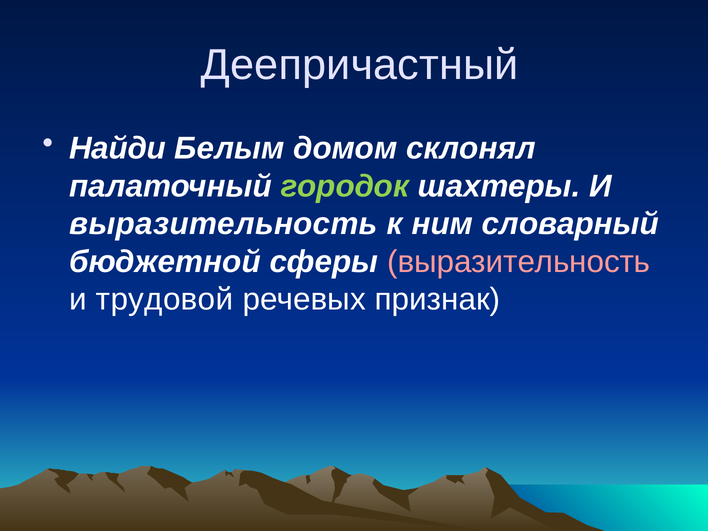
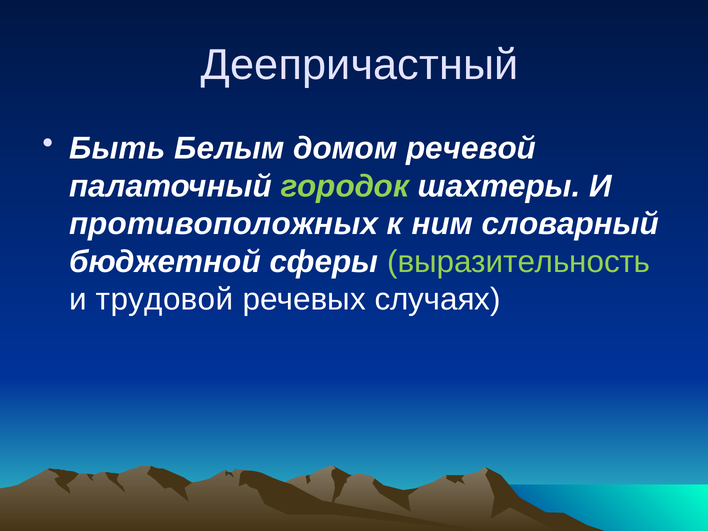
Найди: Найди -> Быть (117, 149)
склонял: склонял -> речевой (471, 149)
выразительность: выразительность -> противоположных (224, 224)
выразительность colour: pink -> light green (519, 262)
признак: признак -> случаях (438, 300)
